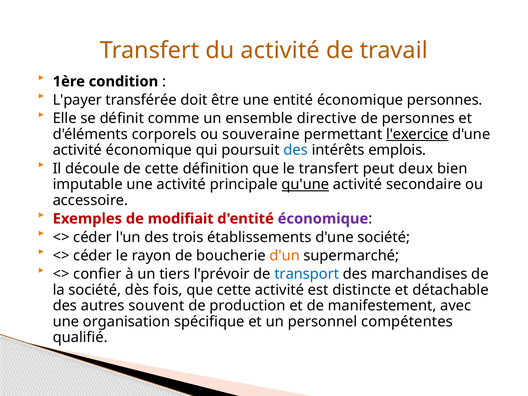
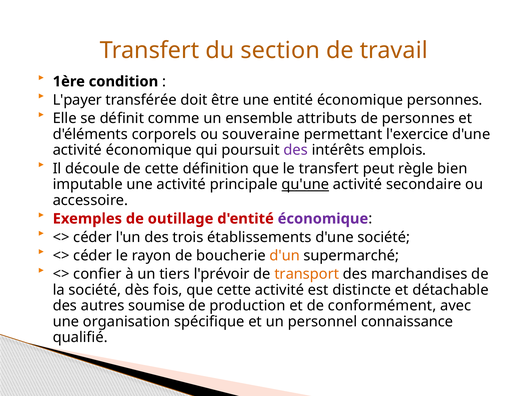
du activité: activité -> section (280, 51)
directive: directive -> attributs (327, 118)
l'exercice underline: present -> none (417, 134)
des colour: blue -> purple (296, 150)
deux: deux -> règle (416, 169)
modifiait: modifiait -> outillage (181, 219)
transport colour: blue -> orange (307, 274)
souvent: souvent -> soumise (157, 306)
manifestement: manifestement -> conformément (382, 306)
compétentes: compétentes -> connaissance (407, 322)
